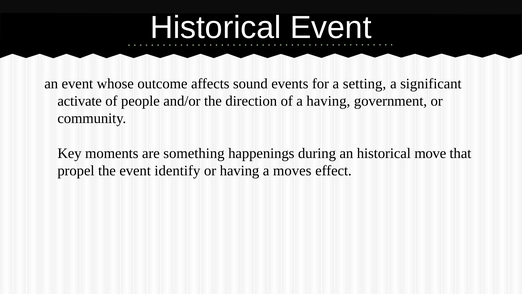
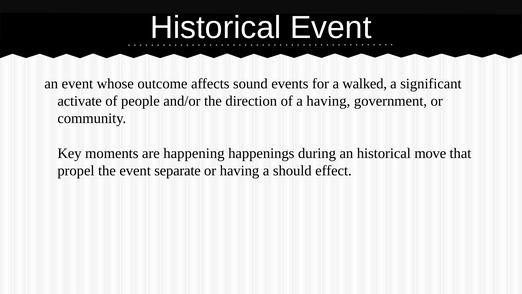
setting: setting -> walked (365, 83)
something: something -> happening (194, 153)
identify: identify -> separate (178, 170)
moves: moves -> should (292, 170)
